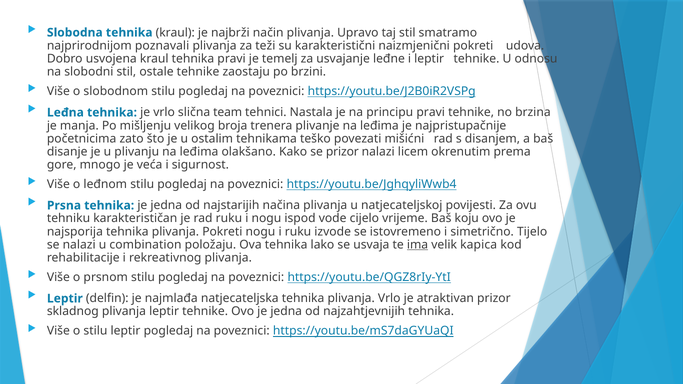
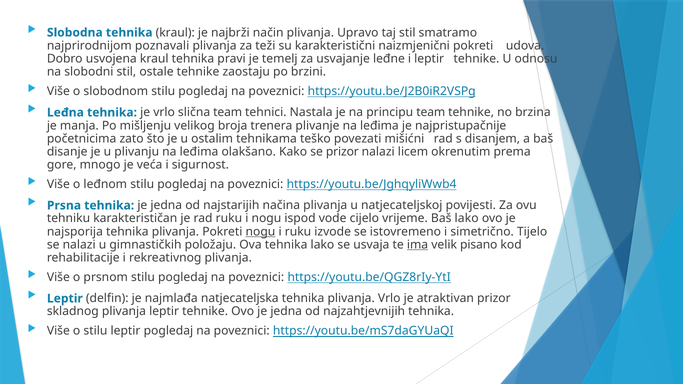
principu pravi: pravi -> team (431, 113)
Baš koju: koju -> lako (467, 219)
nogu underline: none -> present (260, 232)
combination: combination -> gimnastičkih (145, 245)
kapica: kapica -> pisano (479, 245)
